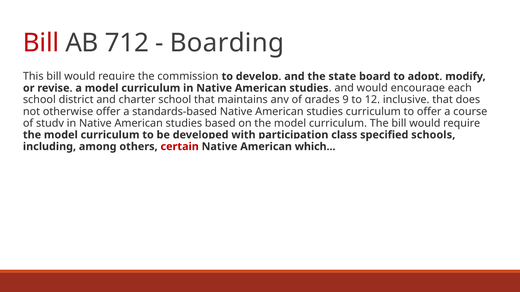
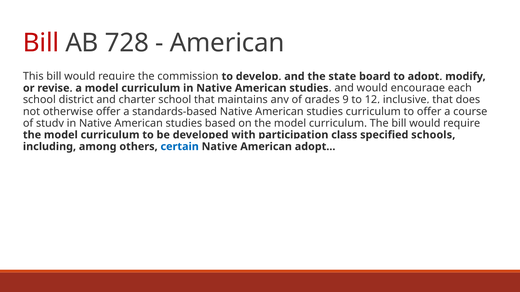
712: 712 -> 728 (127, 43)
Boarding: Boarding -> American (227, 43)
certain colour: red -> blue (180, 147)
American which: which -> adopt (315, 147)
